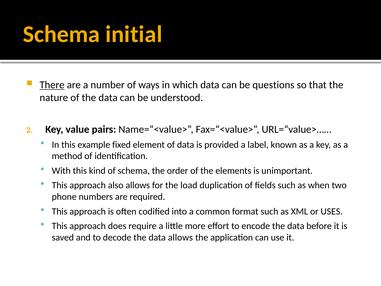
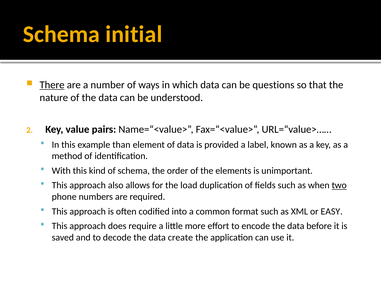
fixed: fixed -> than (121, 145)
two underline: none -> present (339, 185)
USES: USES -> EASY (332, 211)
data allows: allows -> create (180, 237)
